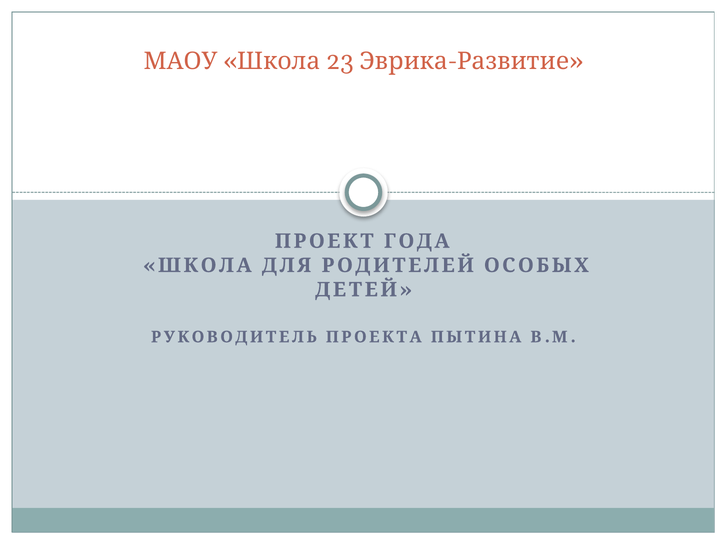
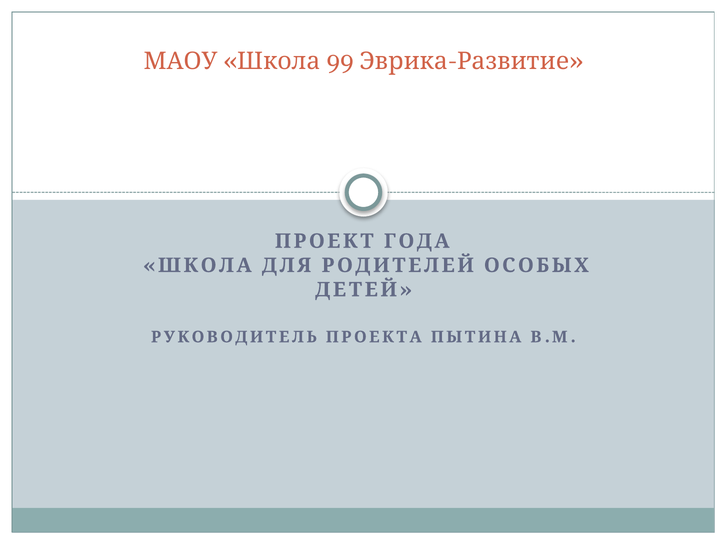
23: 23 -> 99 (340, 62)
